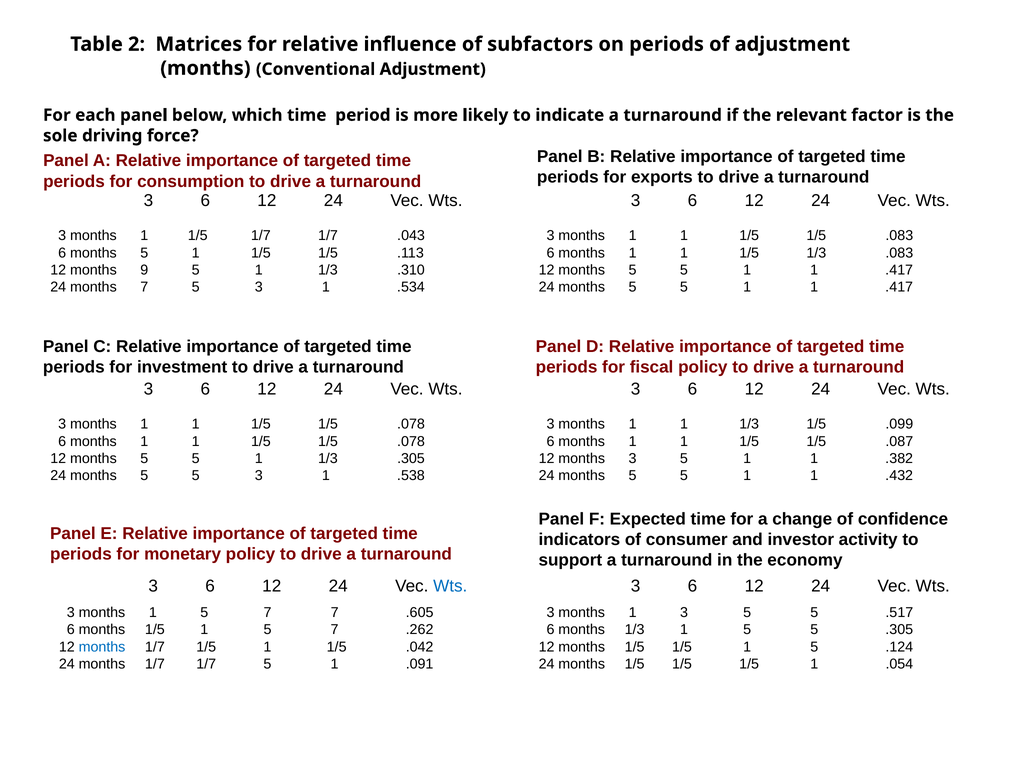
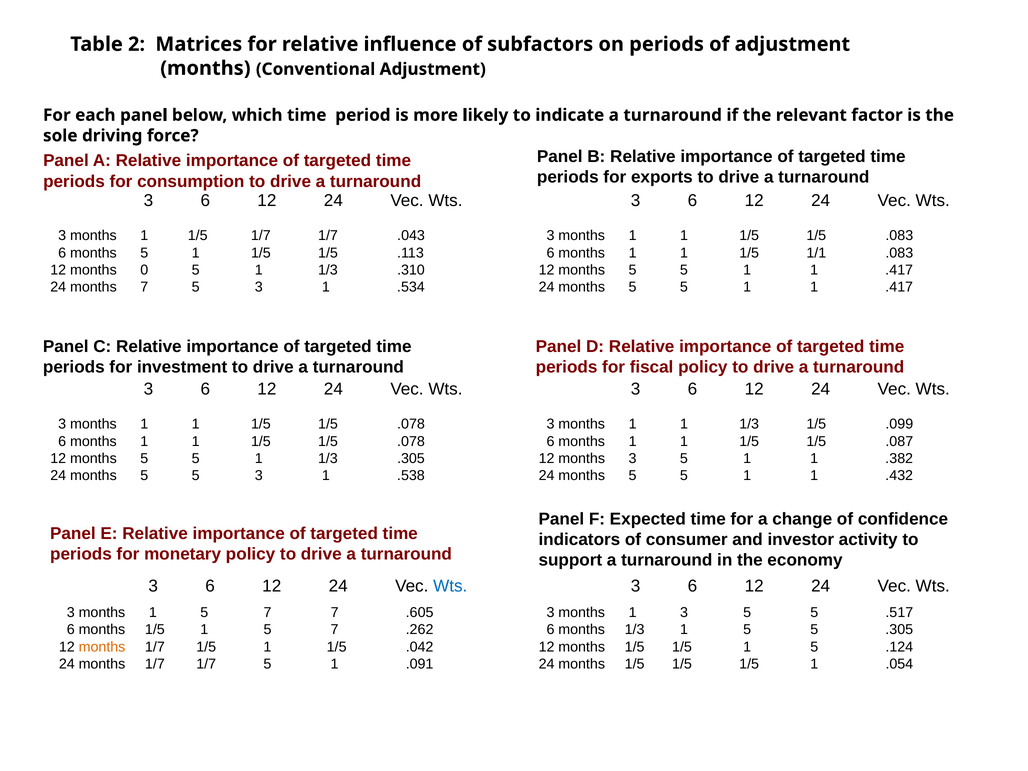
1/5 1/3: 1/3 -> 1/1 (816, 253)
9: 9 -> 0 (144, 270)
months colour: blue -> orange (102, 647)
